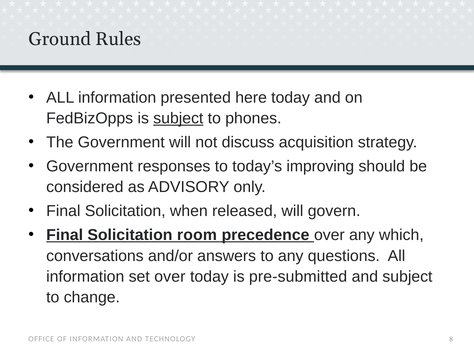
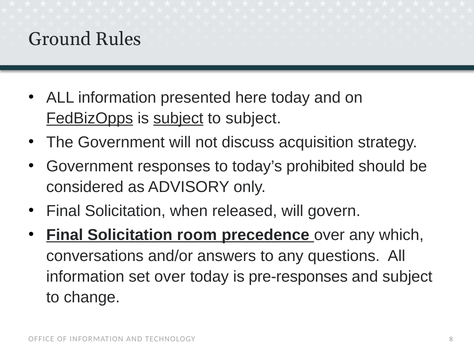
FedBizOpps underline: none -> present (90, 118)
to phones: phones -> subject (253, 118)
improving: improving -> prohibited (320, 166)
pre-submitted: pre-submitted -> pre-responses (298, 277)
